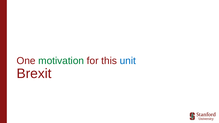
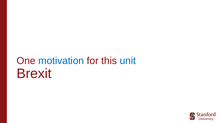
motivation colour: green -> blue (61, 61)
